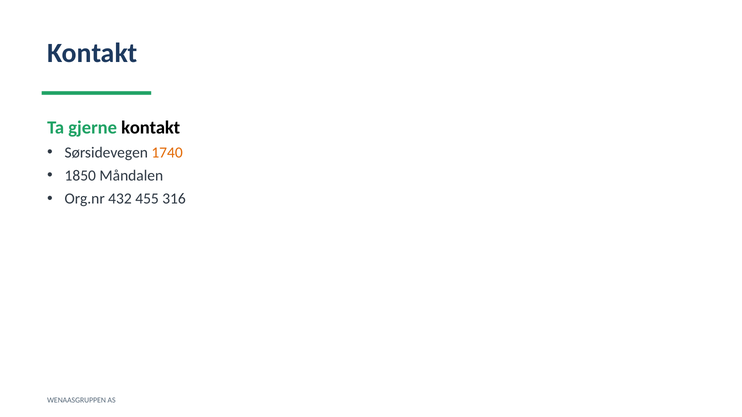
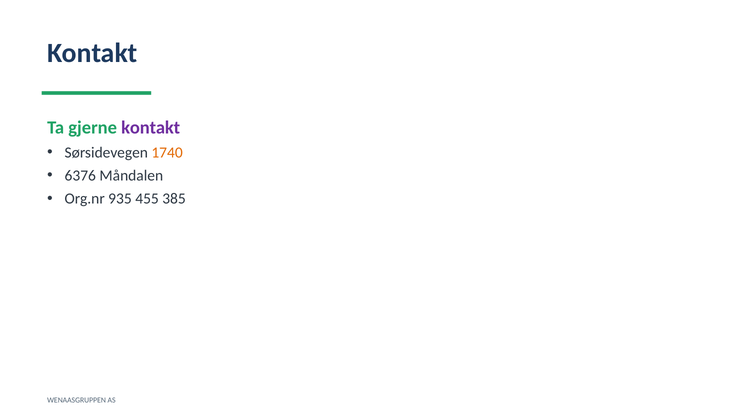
kontakt colour: black -> purple (151, 128)
1850: 1850 -> 6376 (80, 176)
432: 432 -> 935 (120, 199)
316: 316 -> 385 (174, 199)
